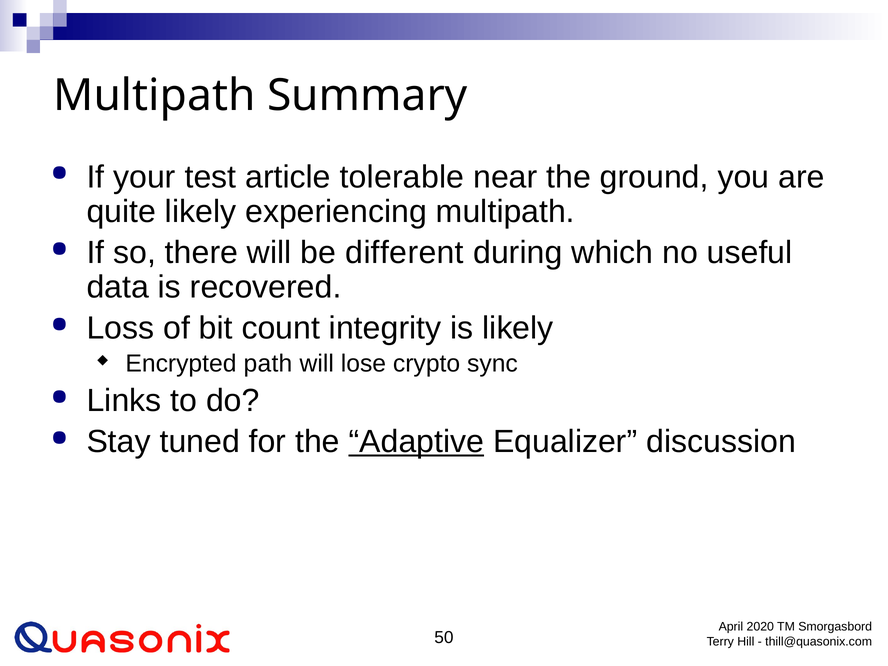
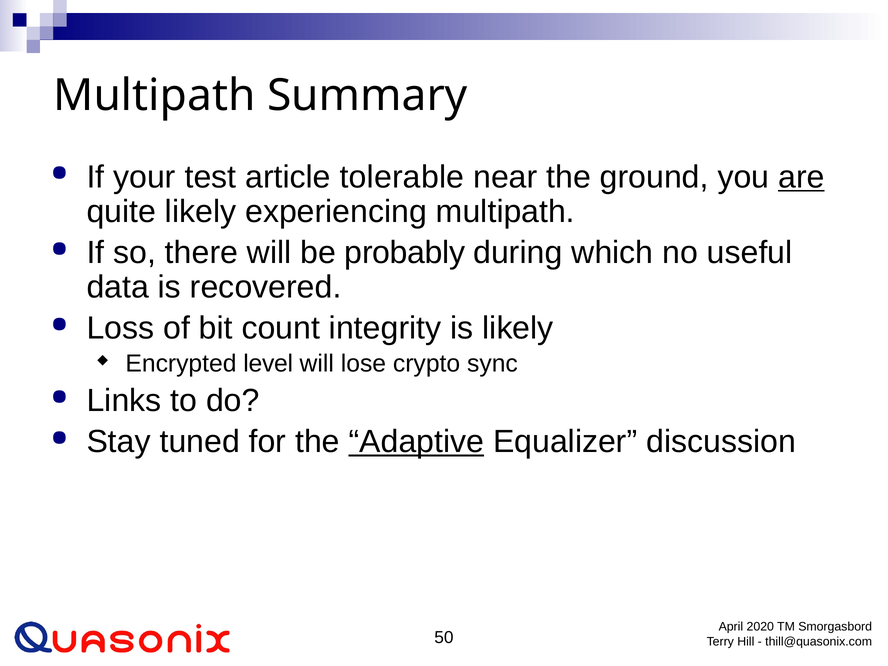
are underline: none -> present (801, 177)
different: different -> probably (405, 253)
path: path -> level (268, 364)
